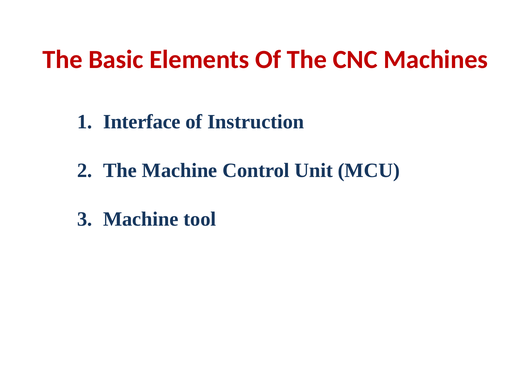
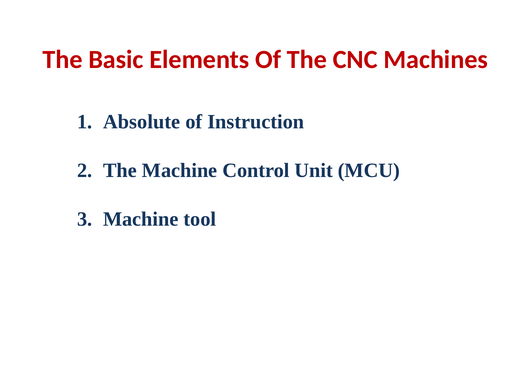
Interface: Interface -> Absolute (142, 121)
